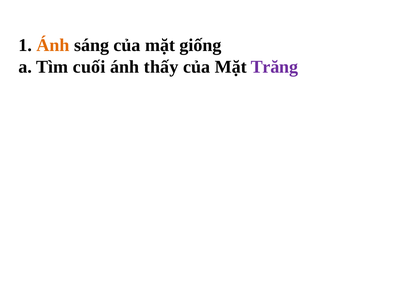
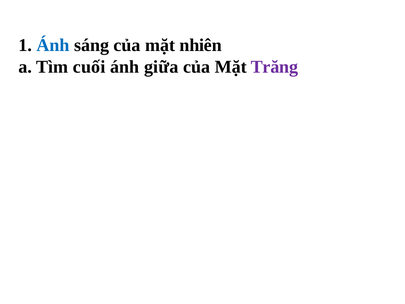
Ánh colour: orange -> blue (53, 45)
giống: giống -> nhiên (201, 45)
thấy: thấy -> giữa (161, 67)
